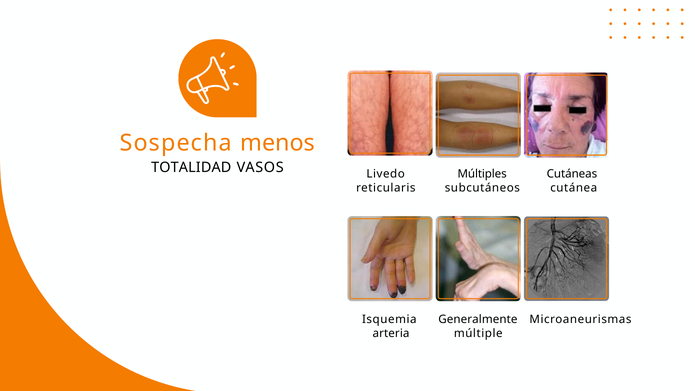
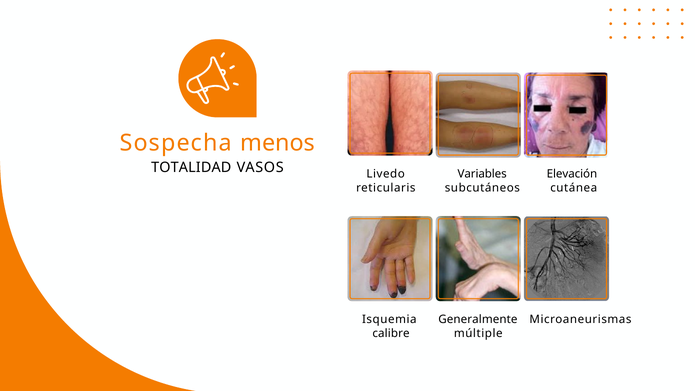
Cutáneas: Cutáneas -> Elevación (572, 174)
Múltiples: Múltiples -> Variables (482, 174)
arteria: arteria -> calibre (391, 333)
